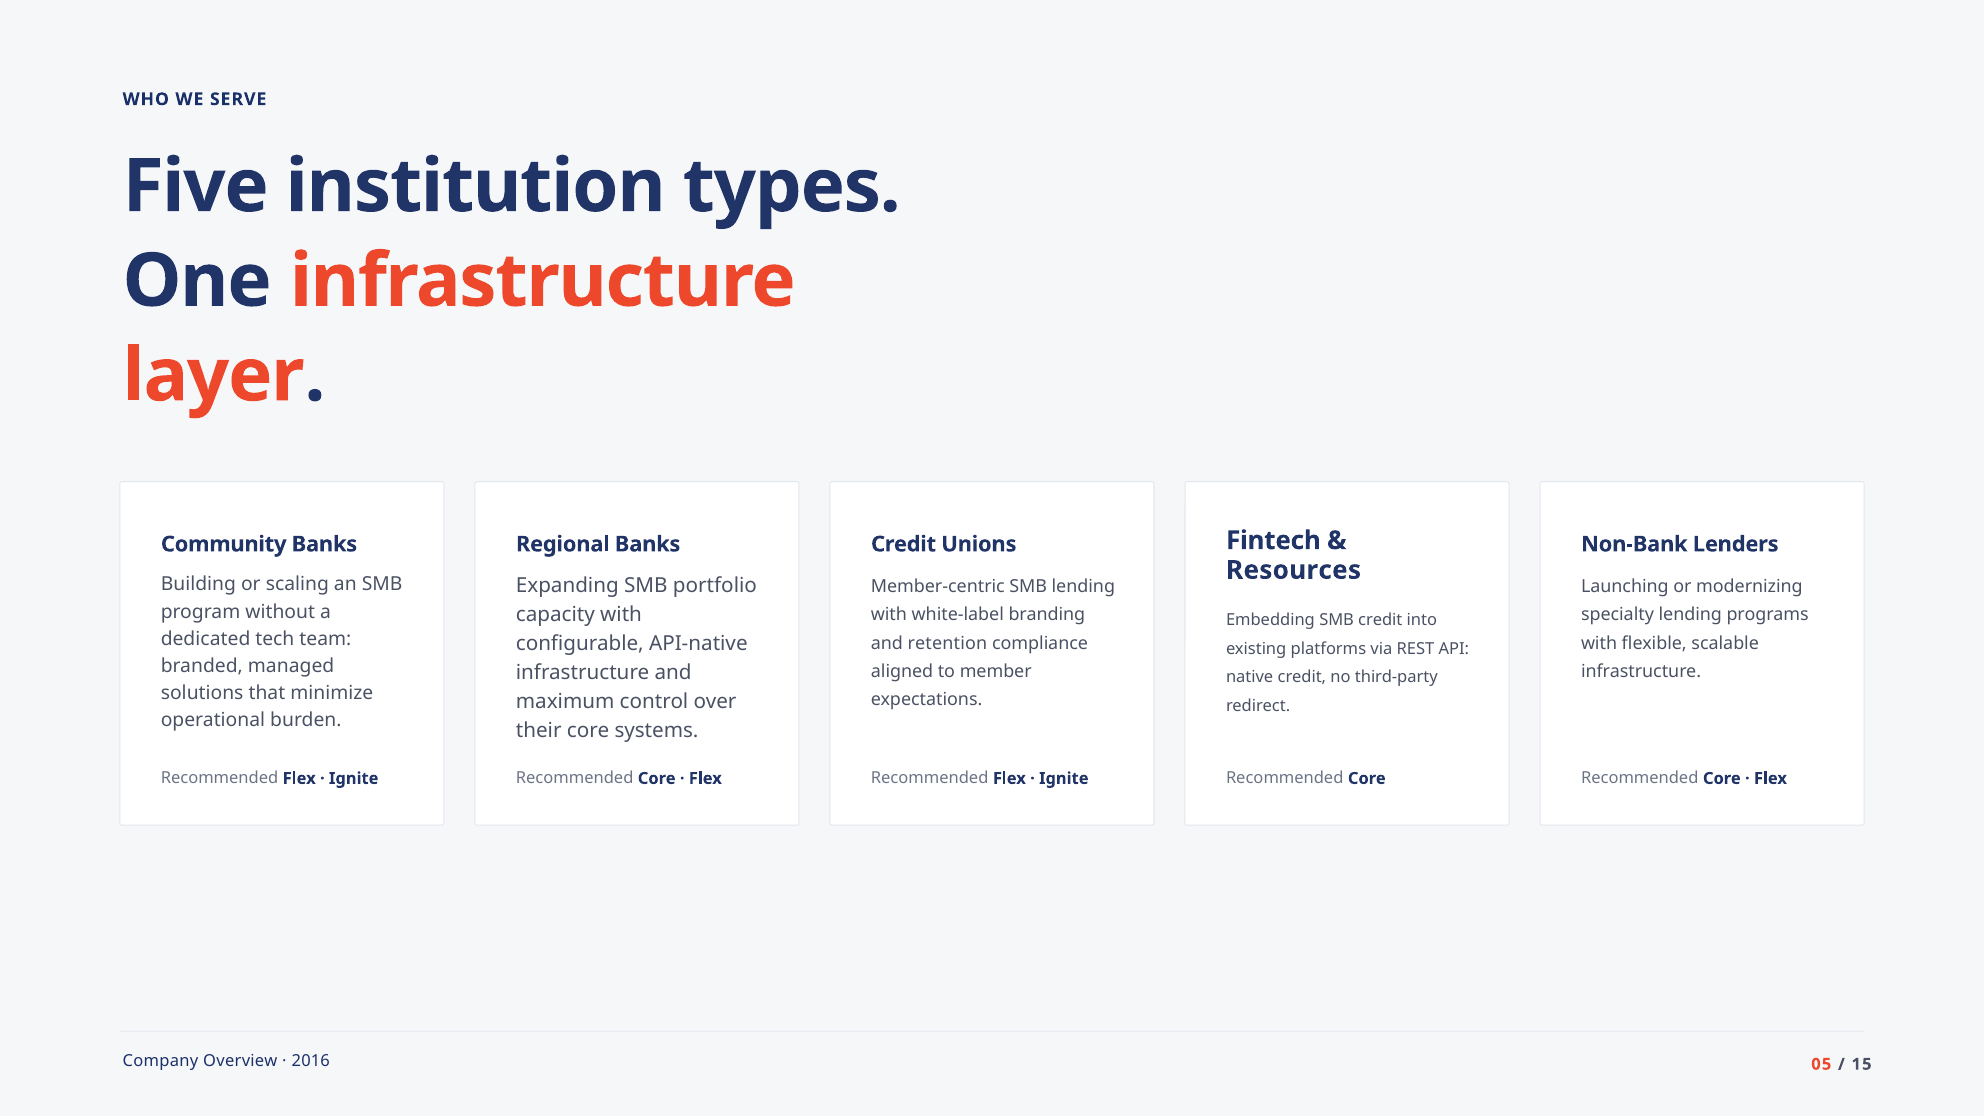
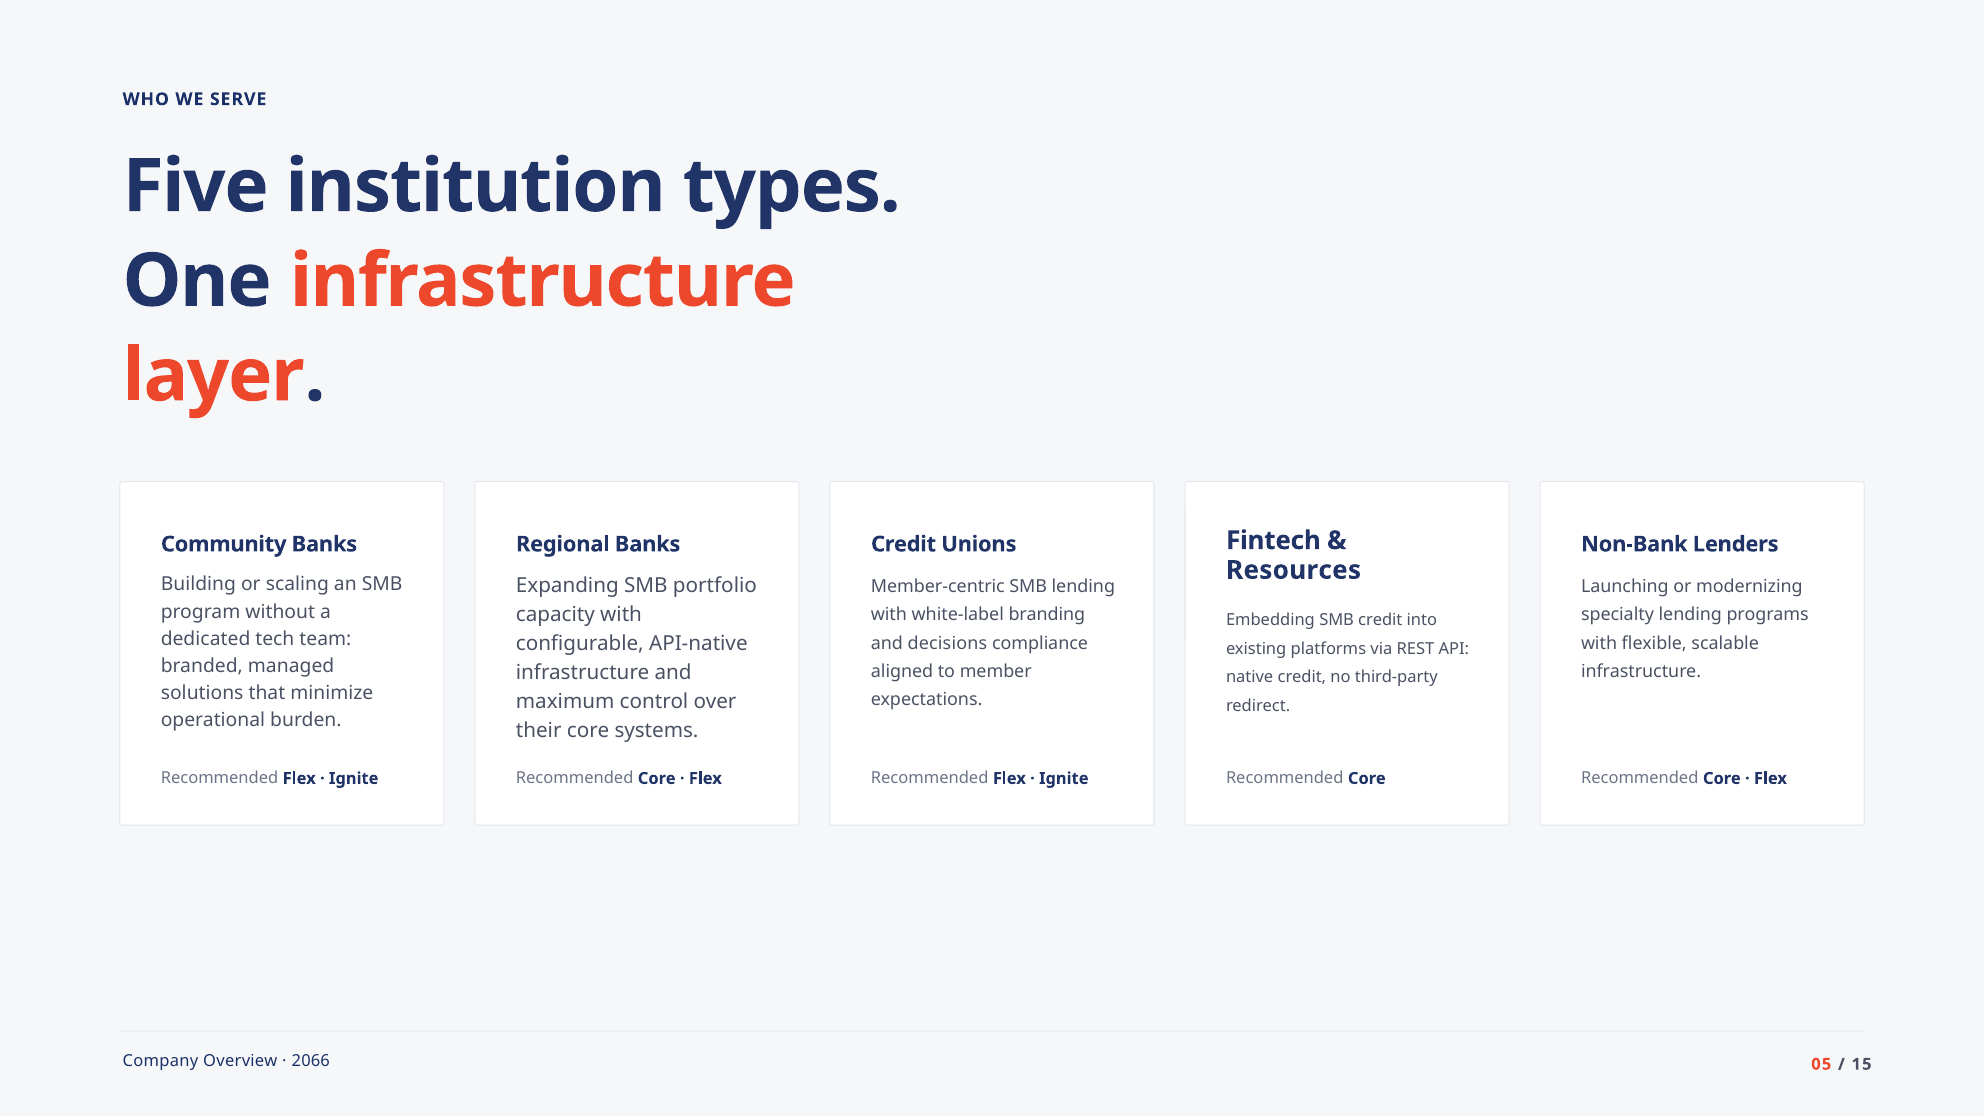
retention: retention -> decisions (947, 643)
2016: 2016 -> 2066 (311, 1061)
